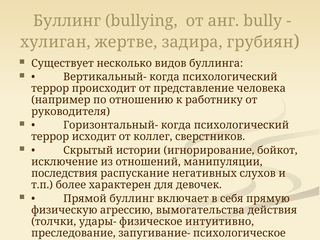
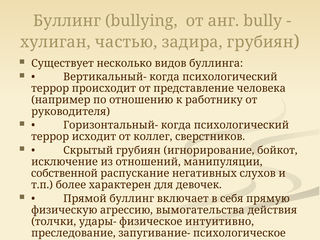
жертве: жертве -> частью (126, 42)
Скрытый истории: истории -> грубиян (138, 150)
последствия: последствия -> собственной (64, 173)
